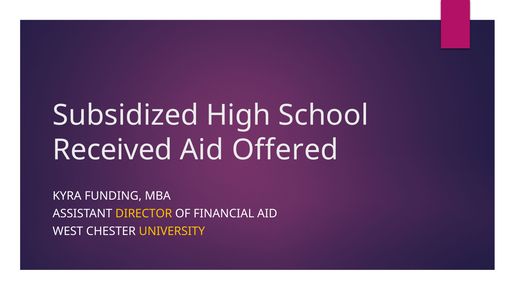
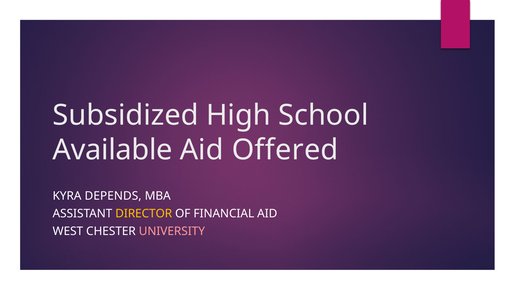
Received: Received -> Available (113, 150)
FUNDING: FUNDING -> DEPENDS (113, 196)
UNIVERSITY colour: yellow -> pink (172, 231)
